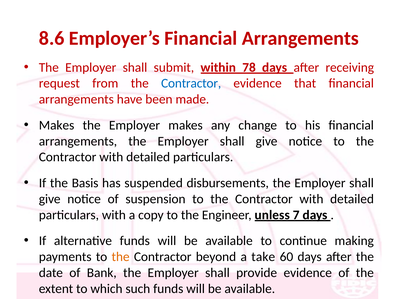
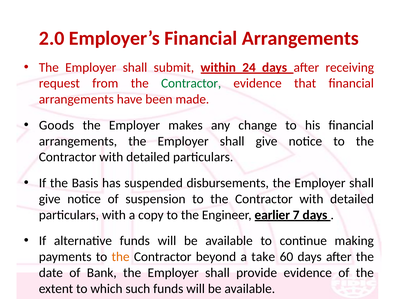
8.6: 8.6 -> 2.0 (52, 38)
78: 78 -> 24 (249, 67)
Contractor colour: blue -> green (191, 83)
Makes: Makes -> Goods (56, 125)
unless: unless -> earlier (272, 215)
